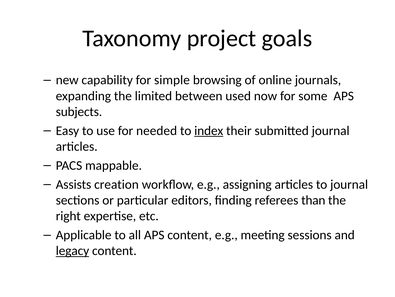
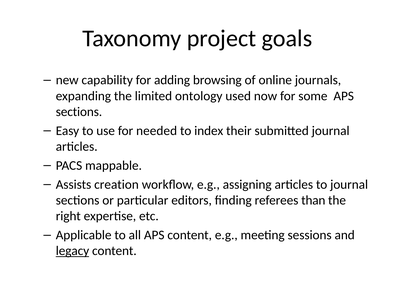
simple: simple -> adding (172, 80)
between: between -> ontology (199, 96)
subjects: subjects -> sections (79, 112)
index underline: present -> none (209, 130)
